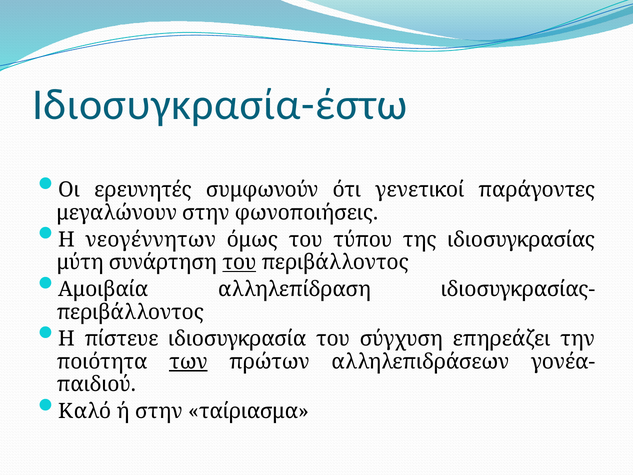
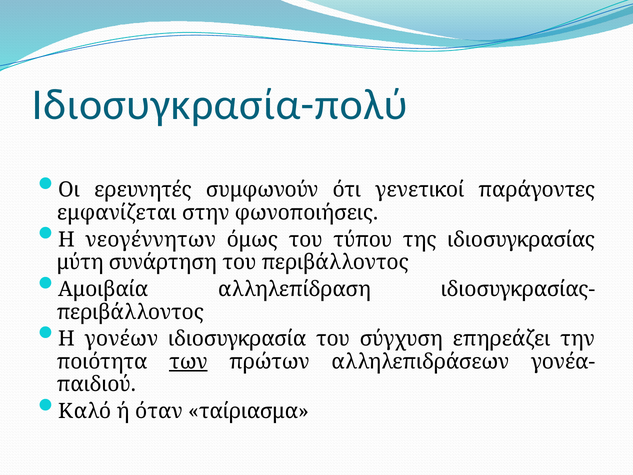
Ιδιοσυγκρασία-έστω: Ιδιοσυγκρασία-έστω -> Ιδιοσυγκρασία-πολύ (220, 105)
μεγαλώνουν: μεγαλώνουν -> εμφανίζεται (117, 213)
του underline: present -> none (239, 262)
πίστευε: πίστευε -> γονέων (121, 339)
ή στην: στην -> όταν (159, 411)
